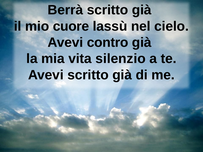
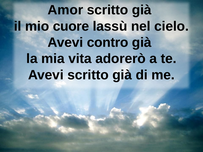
Berrà: Berrà -> Amor (65, 10)
silenzio: silenzio -> adorerò (121, 59)
